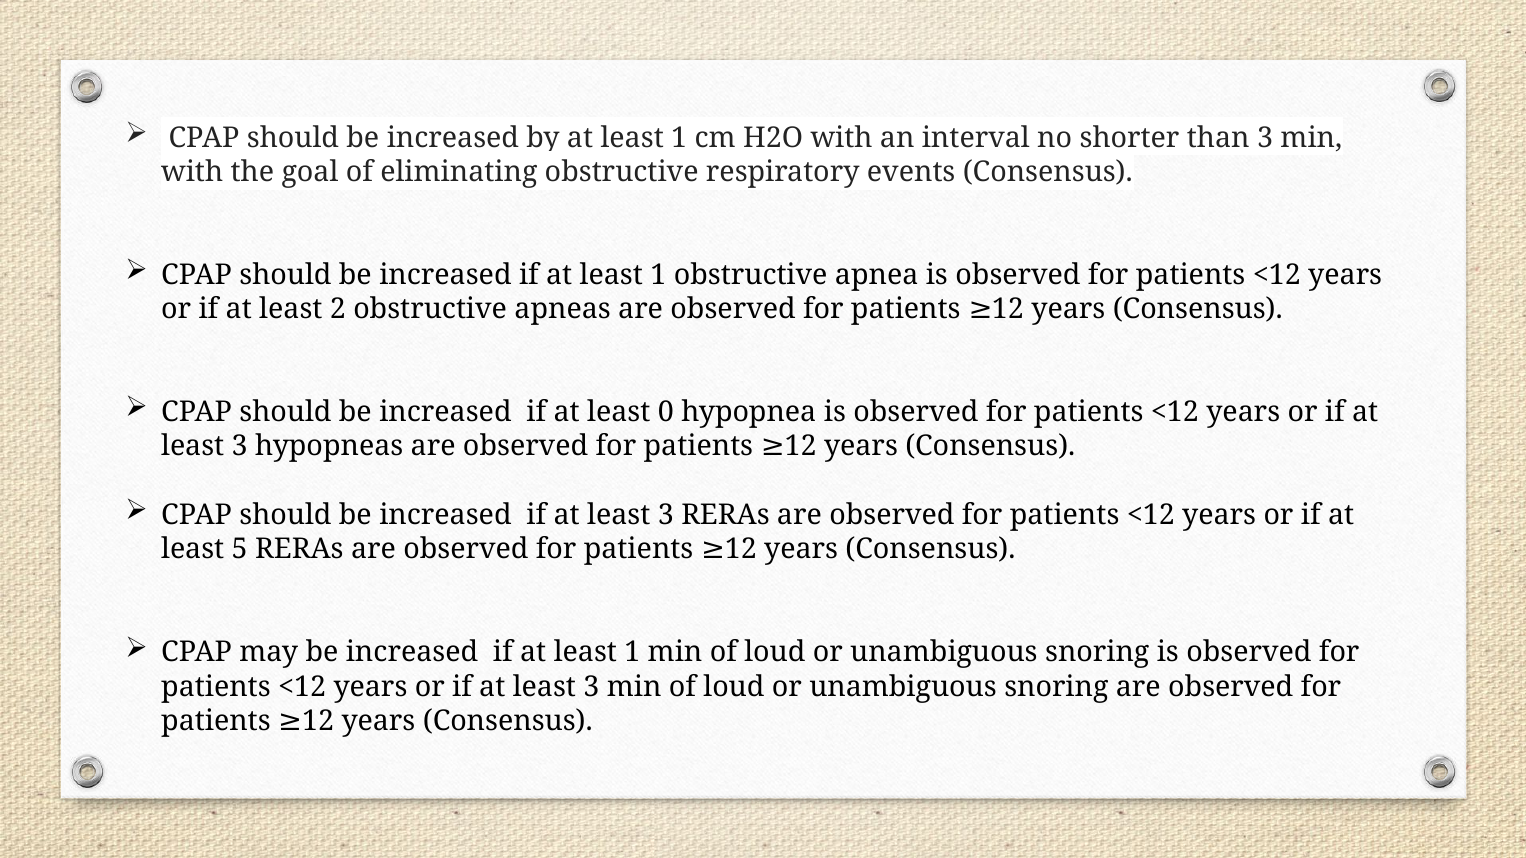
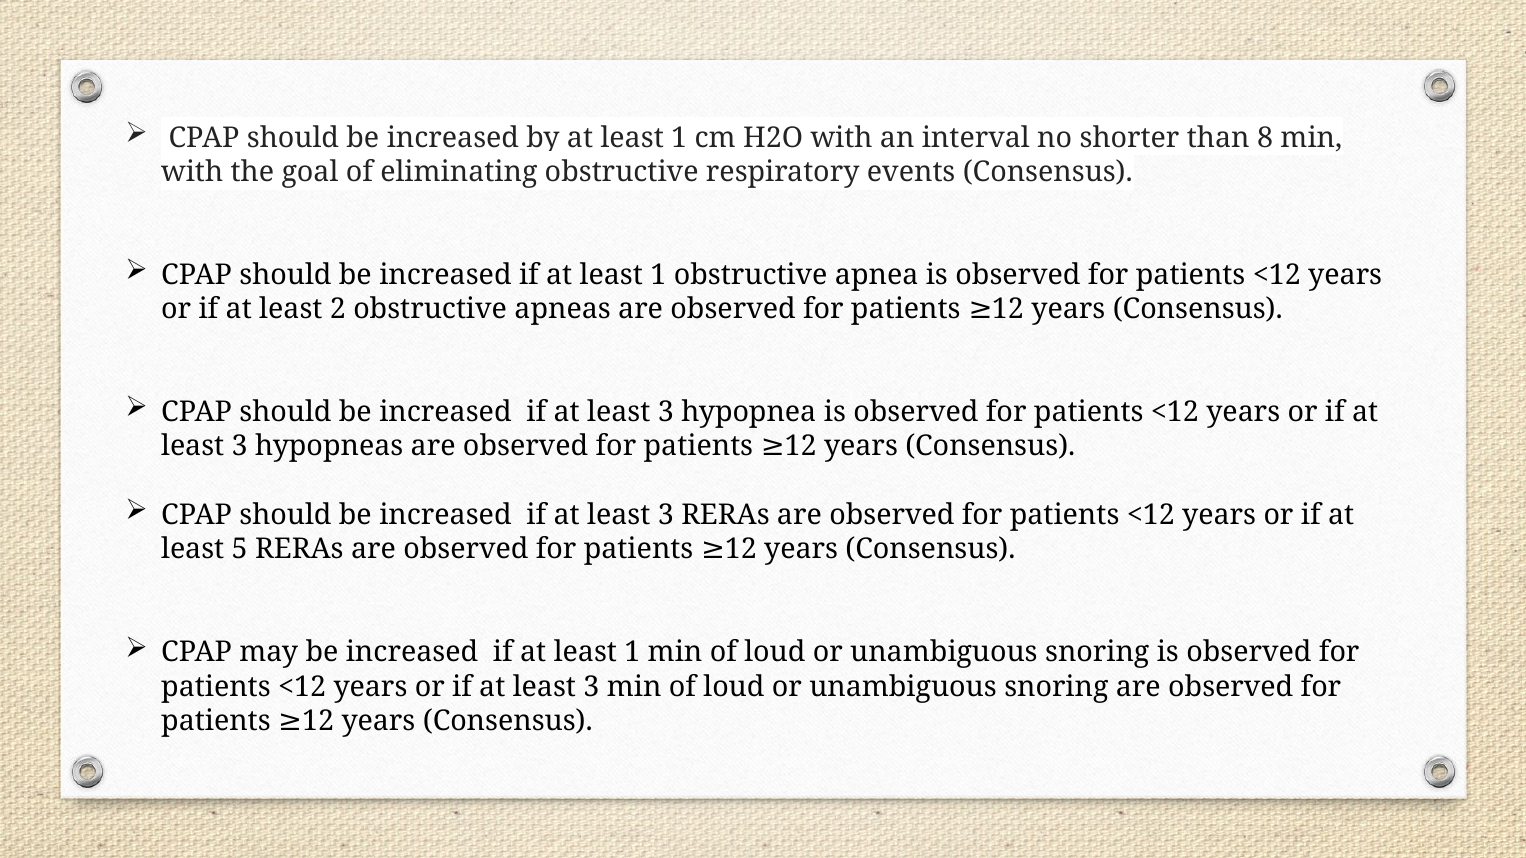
than 3: 3 -> 8 (1265, 138)
0: 0 -> 3 (666, 412)
